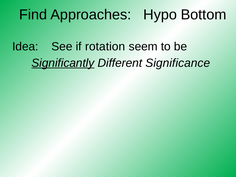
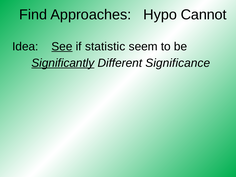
Bottom: Bottom -> Cannot (204, 15)
See underline: none -> present (62, 46)
rotation: rotation -> statistic (105, 46)
